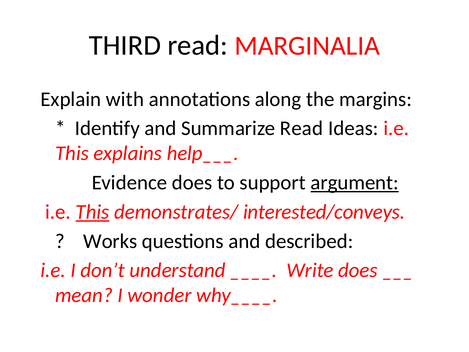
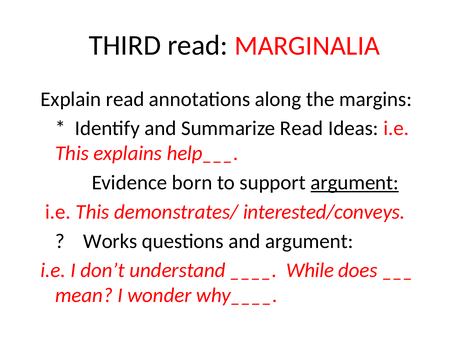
Explain with: with -> read (125, 99)
Evidence does: does -> born (192, 183)
This underline: present -> none (92, 212)
and described: described -> argument (309, 241)
Write: Write -> While (310, 270)
